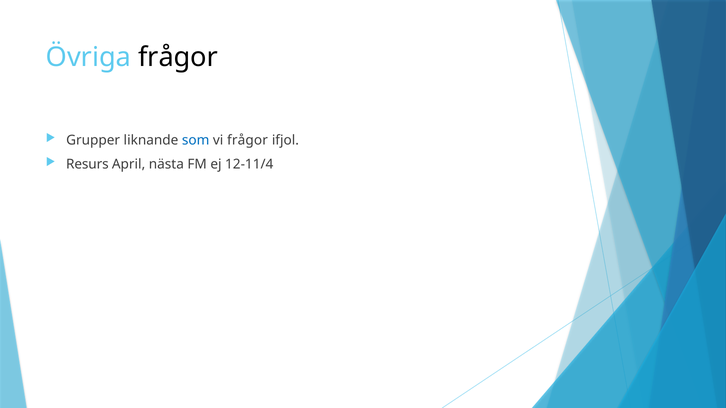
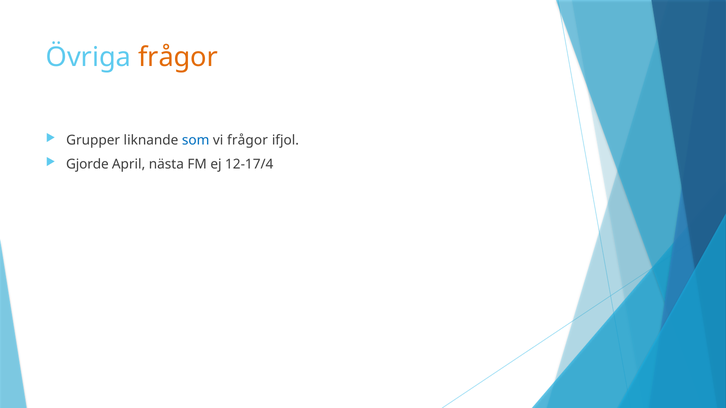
frågor colour: black -> orange (178, 57)
Resurs: Resurs -> Gjorde (87, 164)
12-11/4: 12-11/4 -> 12-17/4 (249, 164)
